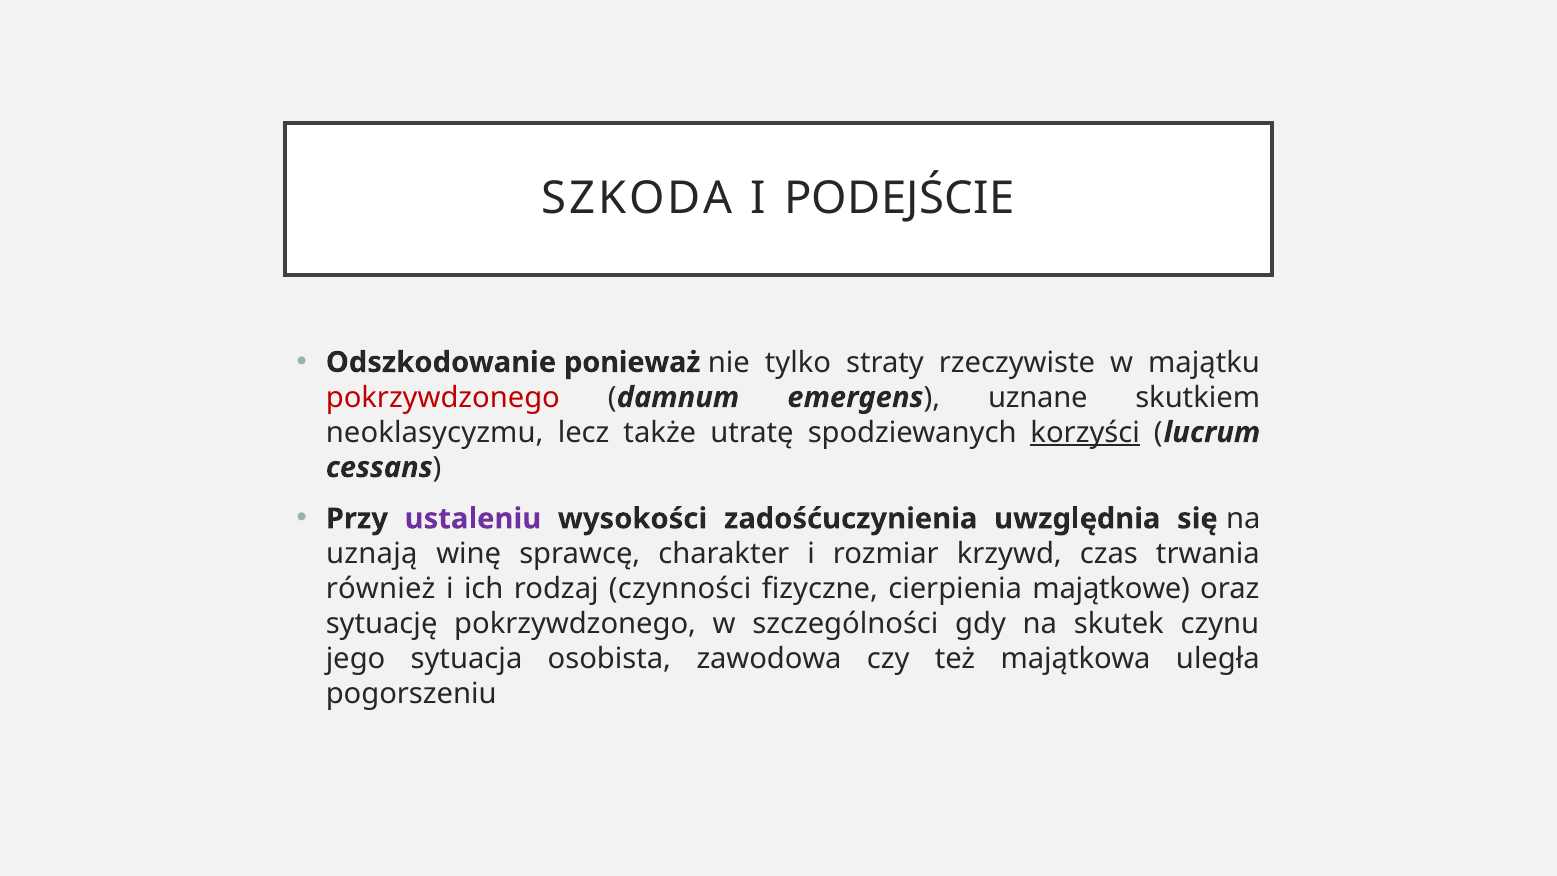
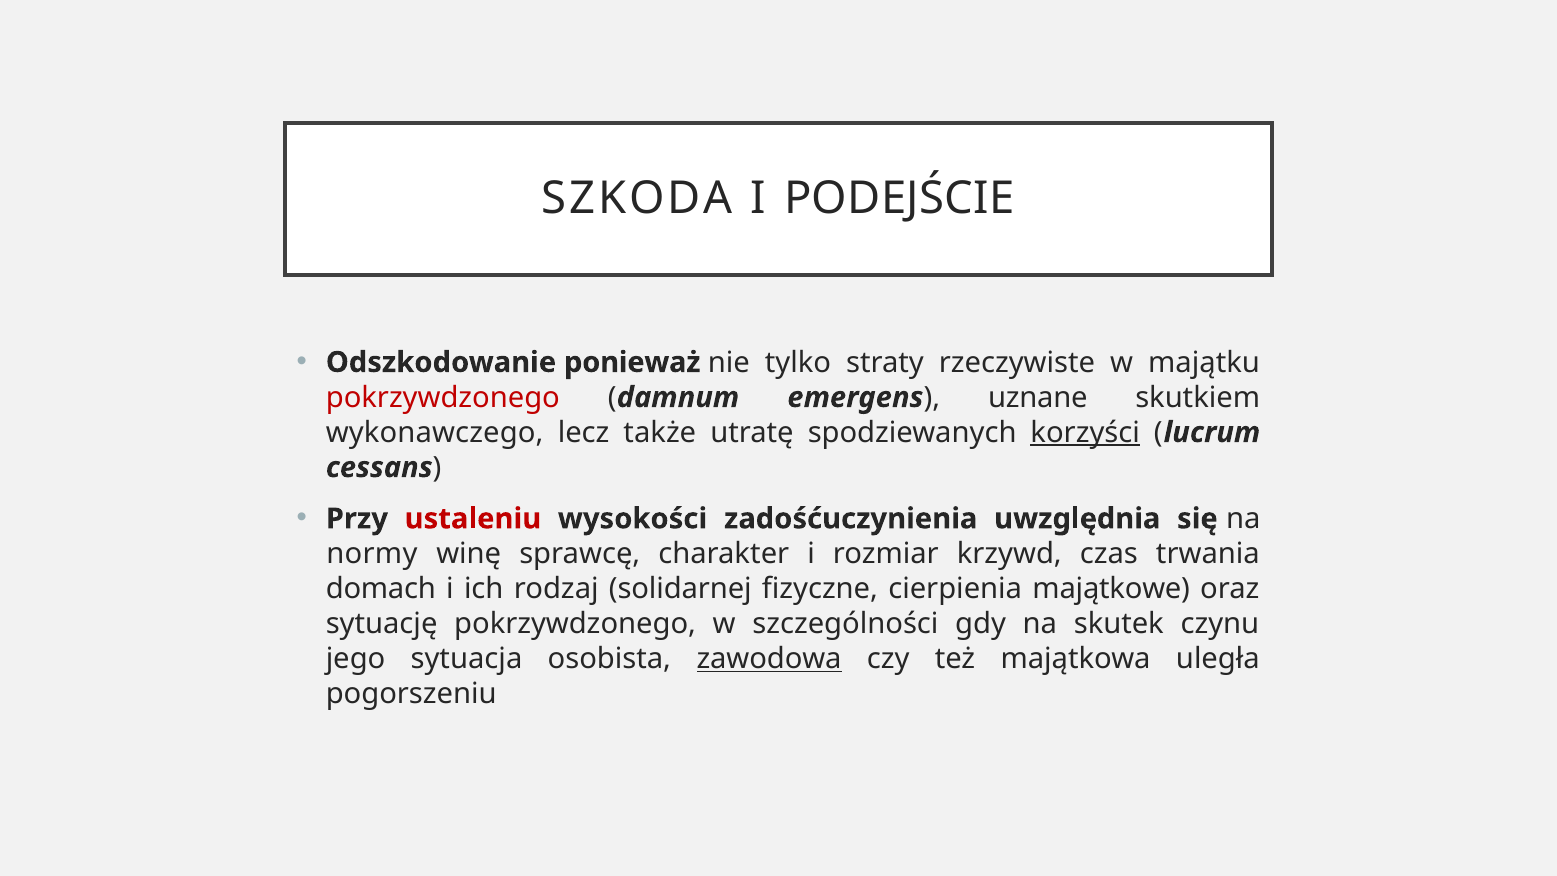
neoklasycyzmu: neoklasycyzmu -> wykonawczego (435, 432)
ustaleniu colour: purple -> red (473, 519)
uznają: uznają -> normy (372, 554)
również: również -> domach (381, 589)
czynności: czynności -> solidarnej (680, 589)
zawodowa underline: none -> present (769, 659)
